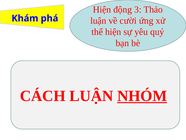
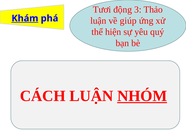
Hiện: Hiện -> Tươi (102, 9)
cười: cười -> giúp (128, 21)
Khám underline: none -> present (25, 18)
